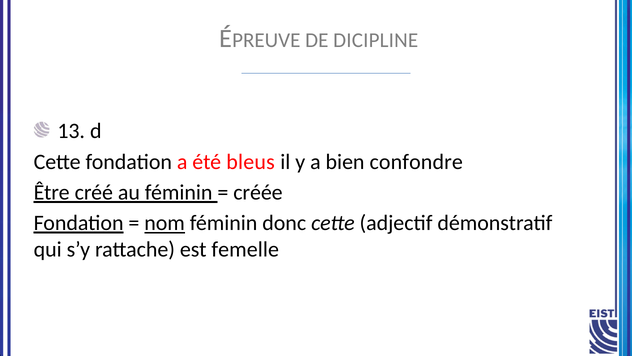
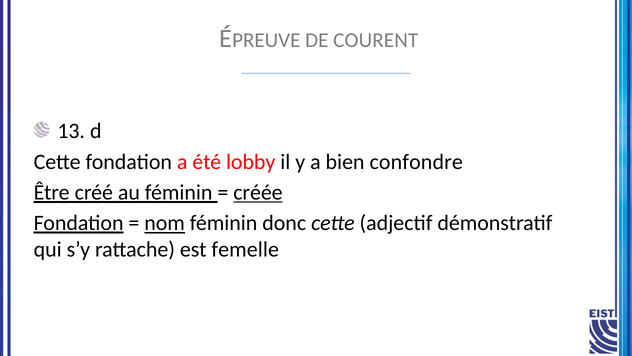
DICIPLINE: DICIPLINE -> COURENT (376, 40)
bleus: bleus -> lobby (251, 162)
créée underline: none -> present (258, 192)
